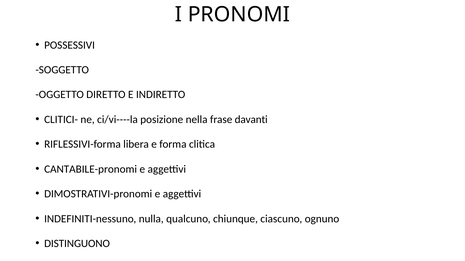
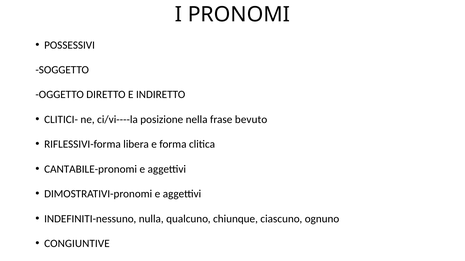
davanti: davanti -> bevuto (251, 120)
DISTINGUONO: DISTINGUONO -> CONGIUNTIVE (77, 244)
